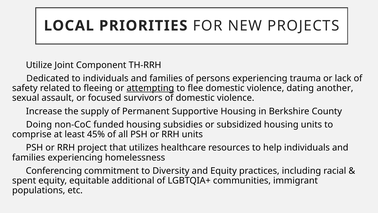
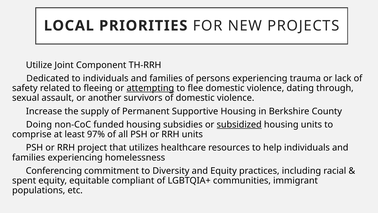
another: another -> through (335, 88)
focused: focused -> another (105, 98)
subsidized underline: none -> present (239, 124)
45%: 45% -> 97% (96, 134)
additional: additional -> compliant (133, 180)
